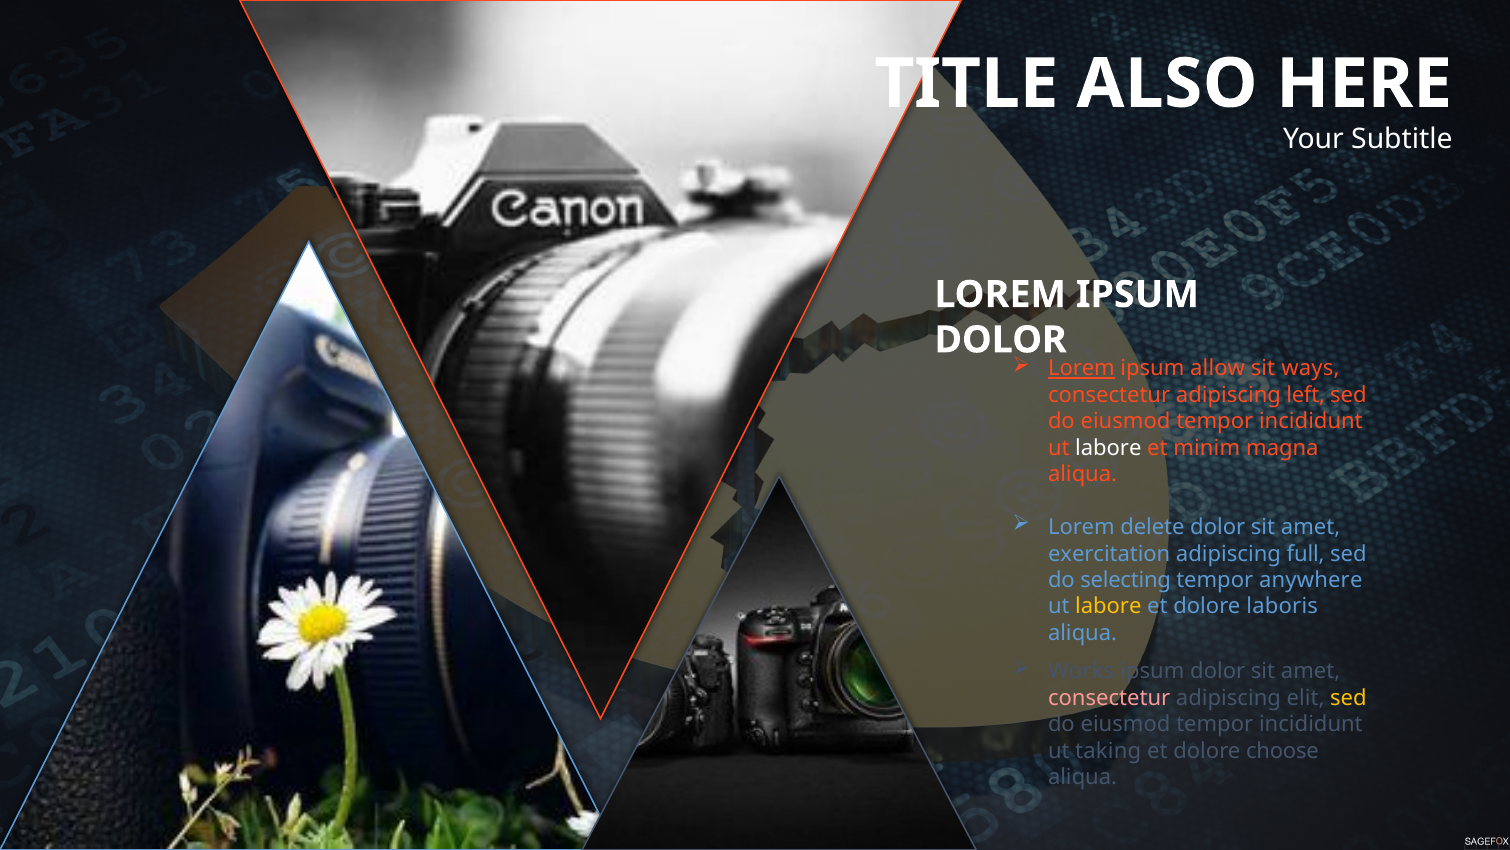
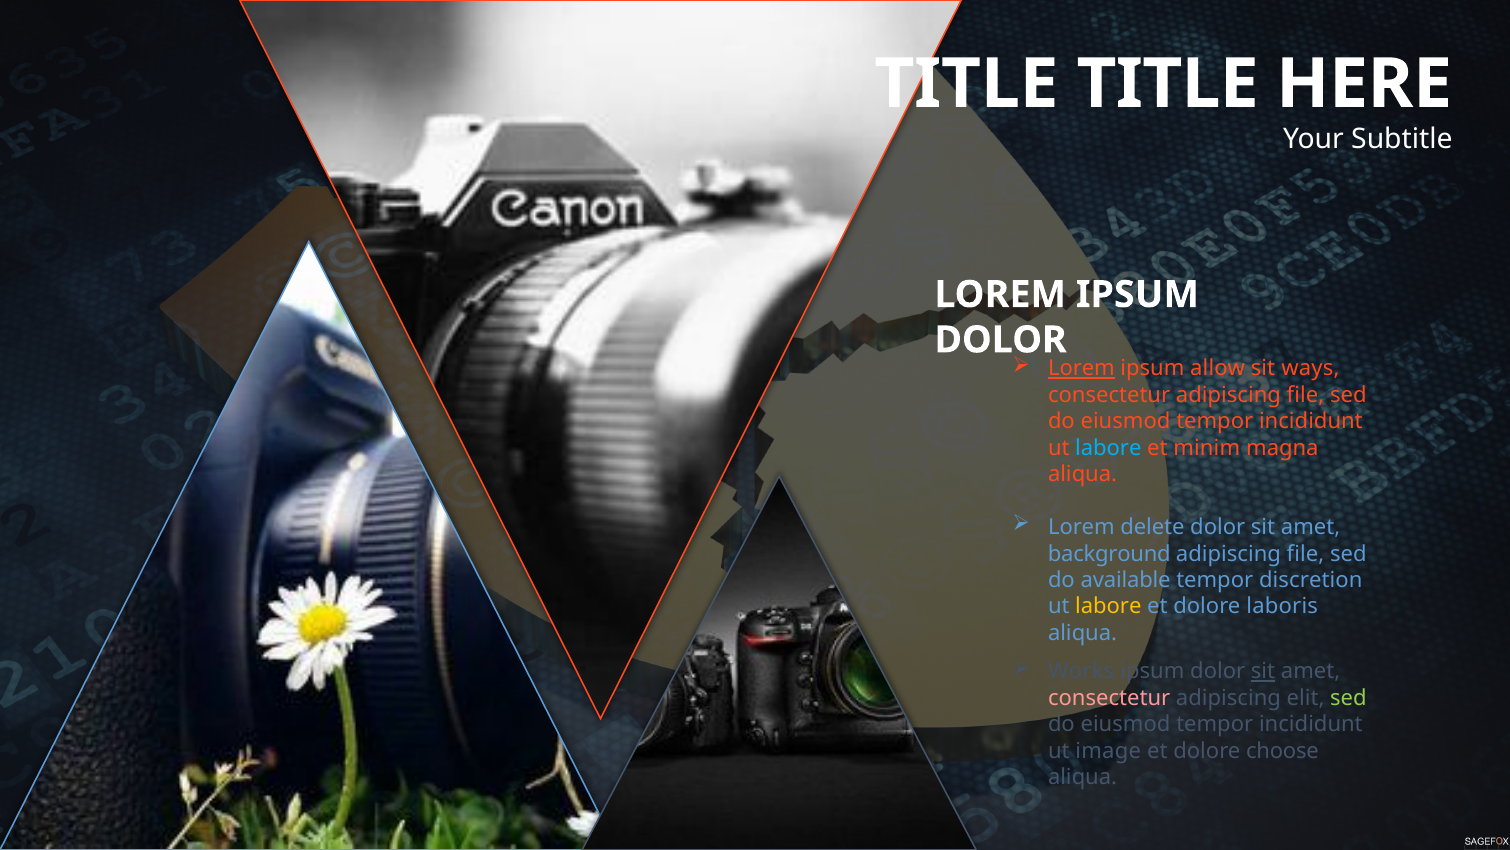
TITLE ALSO: ALSO -> TITLE (1168, 84)
consectetur adipiscing left: left -> file (1305, 395)
labore colour: white -> light blue (1108, 448)
exercitation: exercitation -> background (1109, 553)
full: full -> file (1305, 553)
selecting: selecting -> available (1126, 580)
anywhere: anywhere -> discretion (1311, 580)
sit underline: none -> present (1263, 671)
sed colour: yellow -> light green (1348, 697)
taking: taking -> image (1108, 750)
